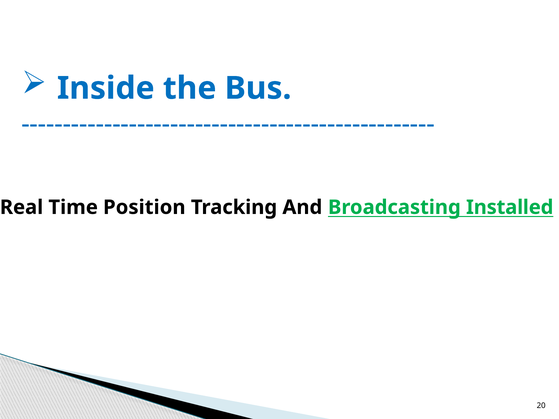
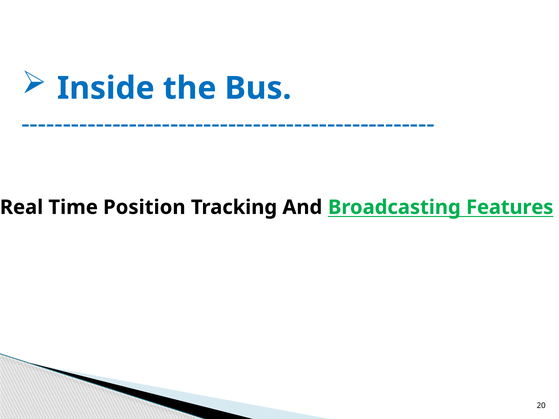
Installed: Installed -> Features (510, 207)
